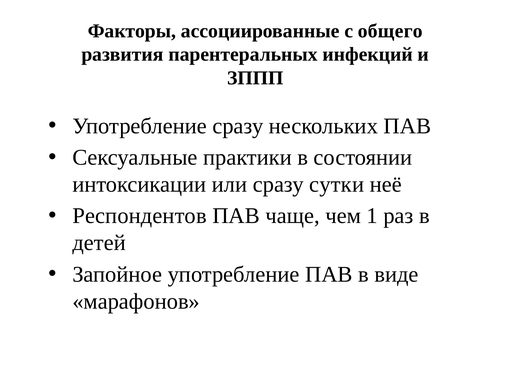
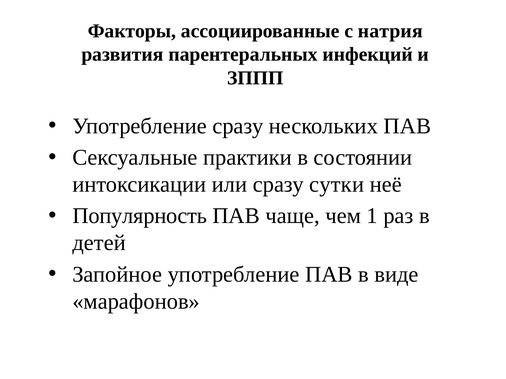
общего: общего -> натрия (390, 31)
Респондентов: Респондентов -> Популярность (140, 216)
